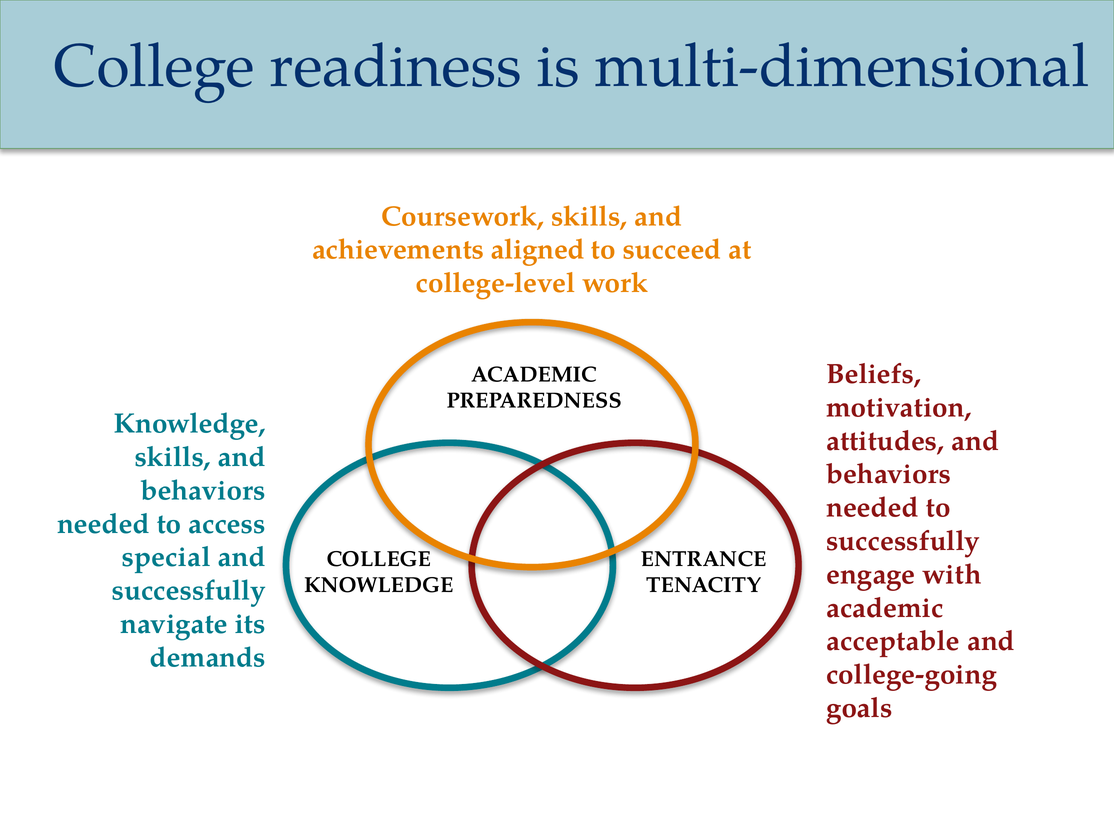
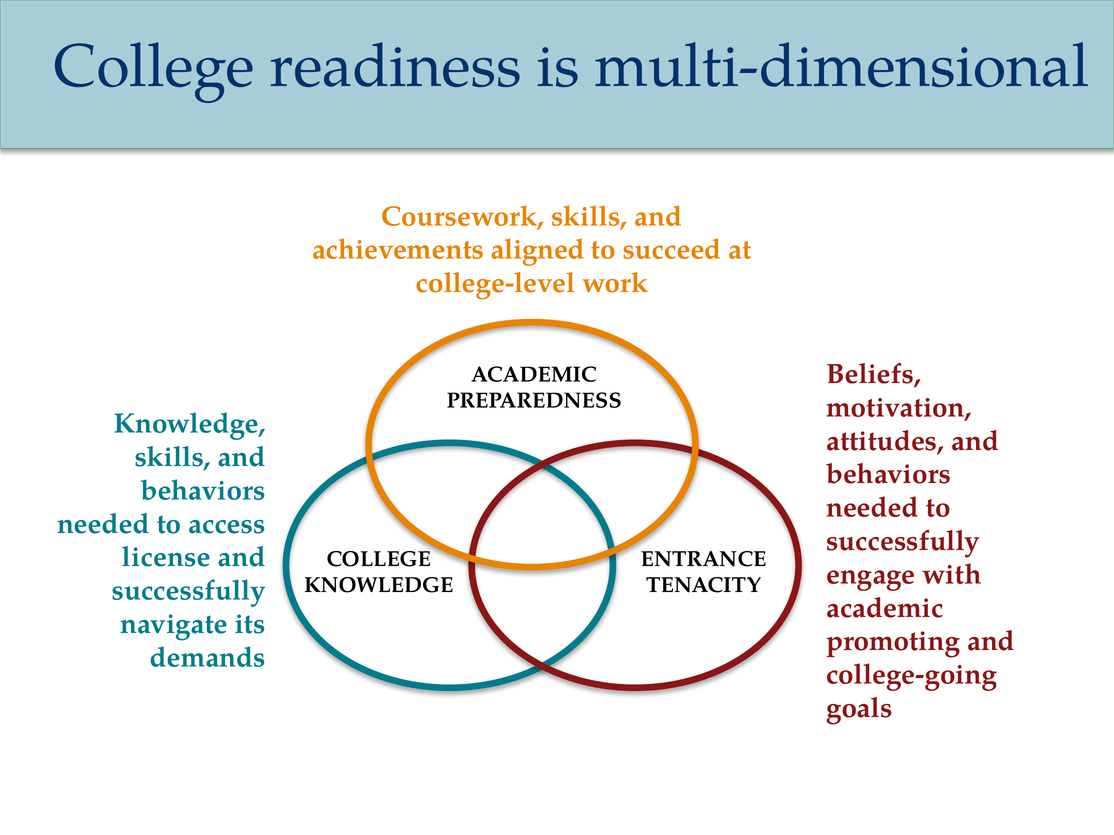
special: special -> license (166, 558)
acceptable: acceptable -> promoting (893, 642)
